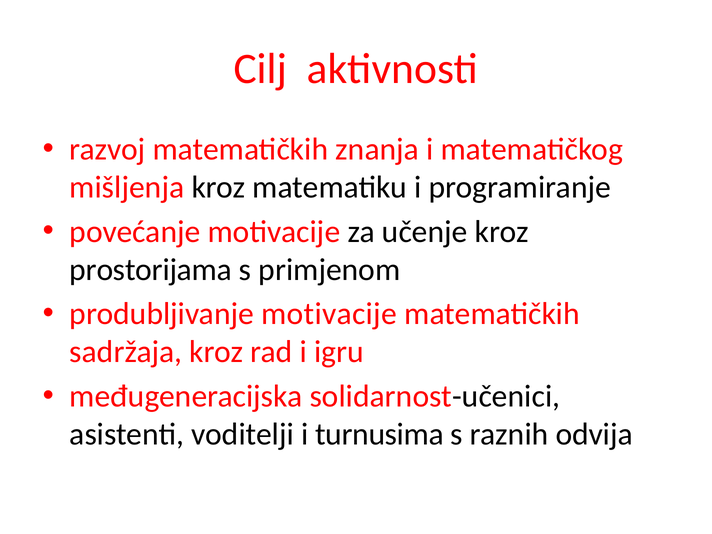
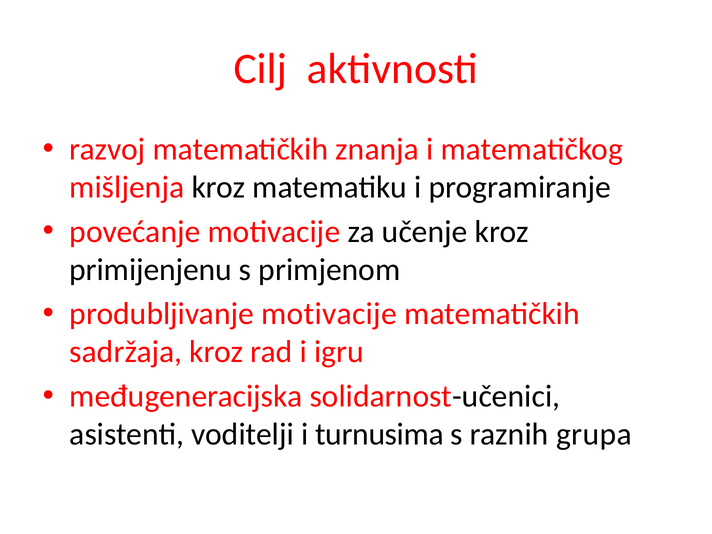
prostorijama: prostorijama -> primijenjenu (151, 270)
odvija: odvija -> grupa (594, 434)
